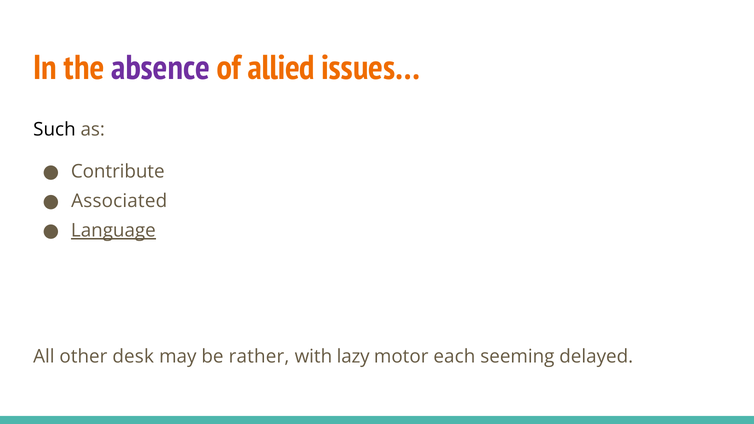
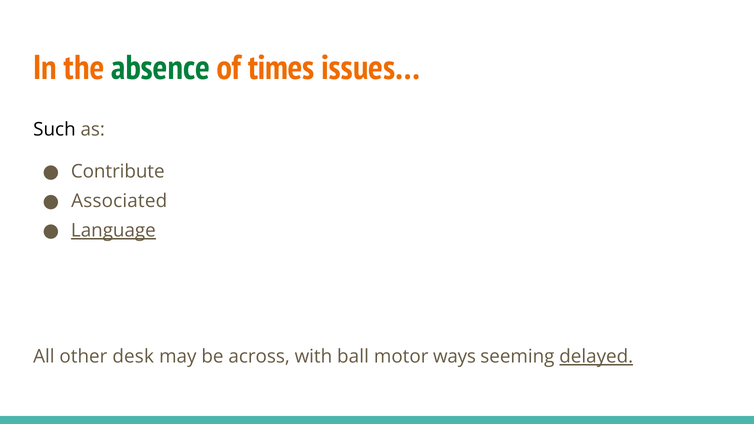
absence colour: purple -> green (161, 68)
allied: allied -> times (281, 68)
rather: rather -> across (259, 357)
lazy: lazy -> ball (353, 357)
each: each -> ways (455, 357)
delayed underline: none -> present (596, 357)
